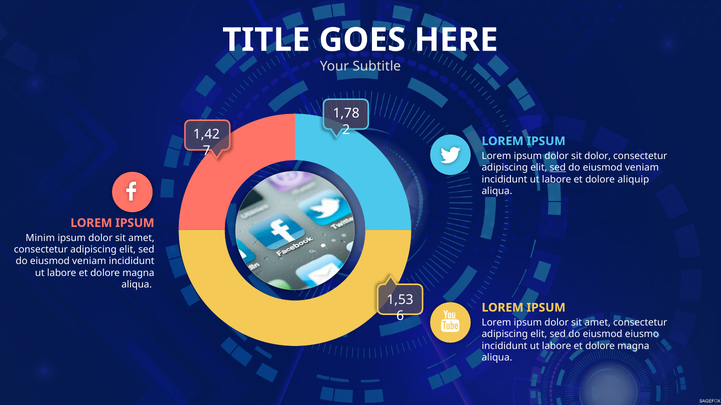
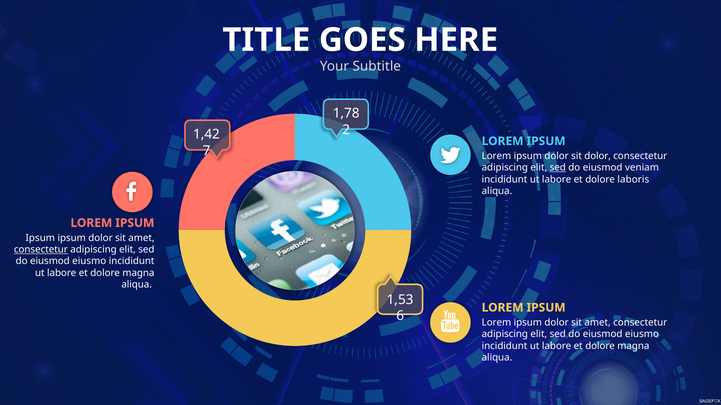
aliquip: aliquip -> laboris (633, 180)
Minim: Minim -> Ipsum (40, 238)
consectetur underline: none -> present (41, 250)
veniam: veniam -> eiusmo (89, 262)
